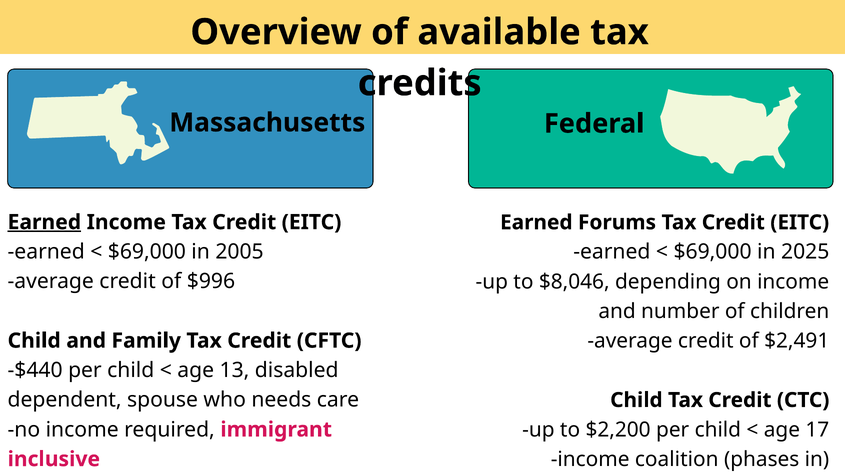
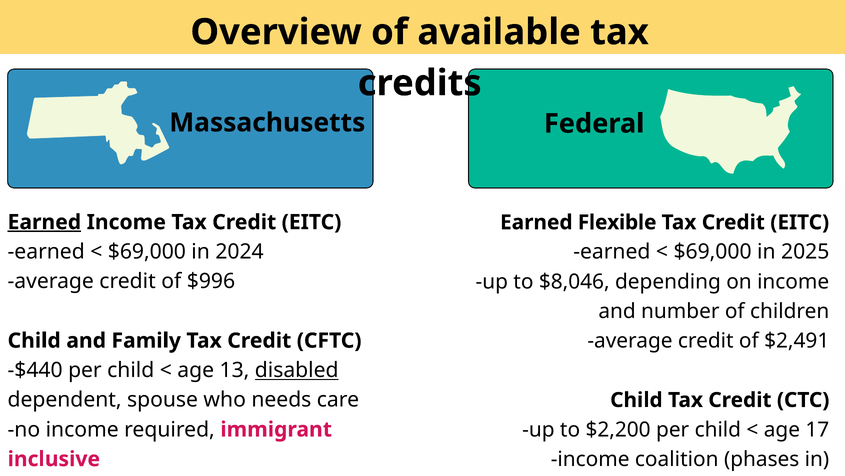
Forums: Forums -> Flexible (617, 222)
2005: 2005 -> 2024 (240, 252)
disabled underline: none -> present (297, 370)
